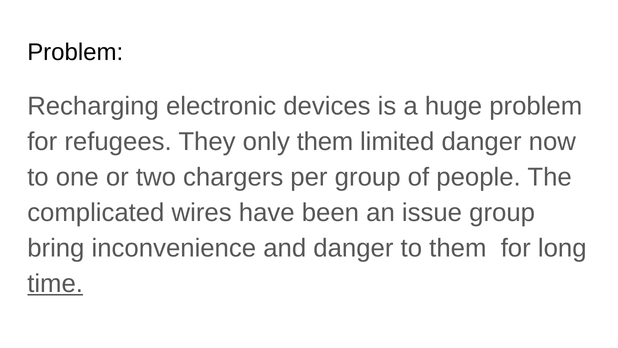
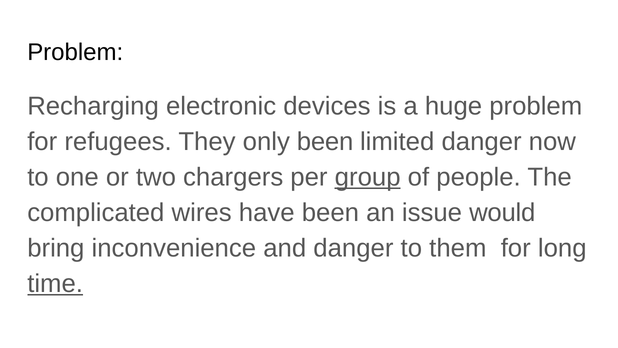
only them: them -> been (325, 141)
group underline: none -> present (368, 177)
issue group: group -> would (502, 213)
